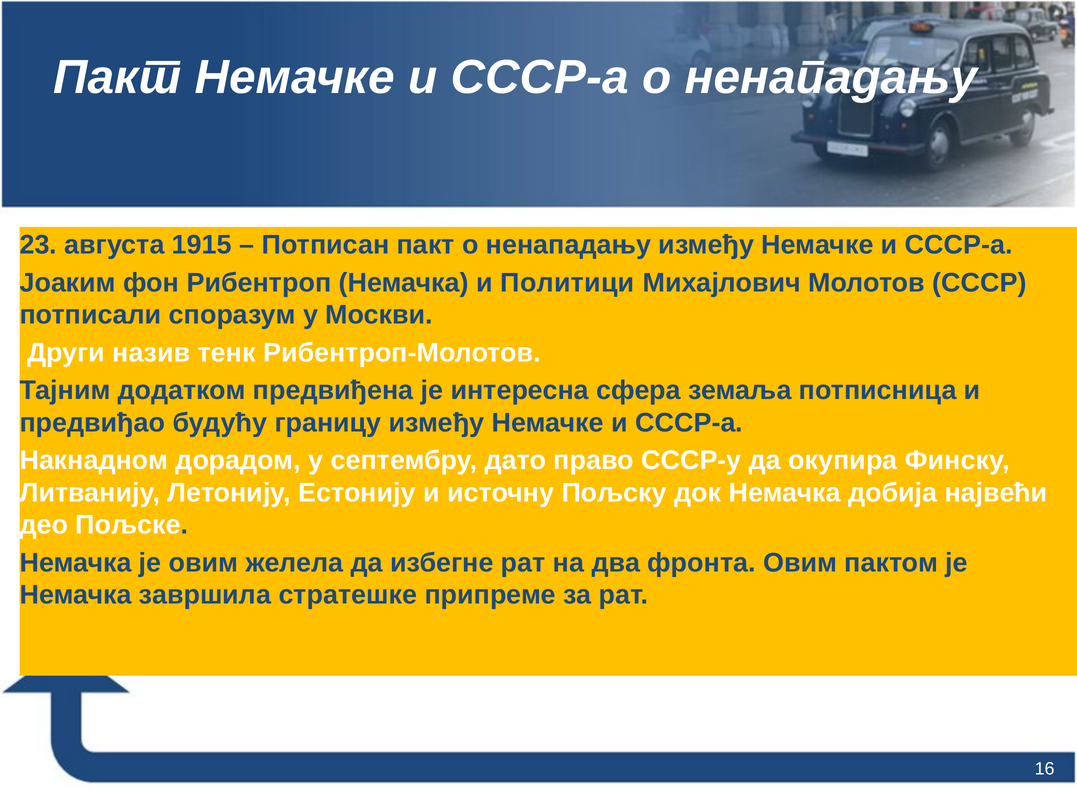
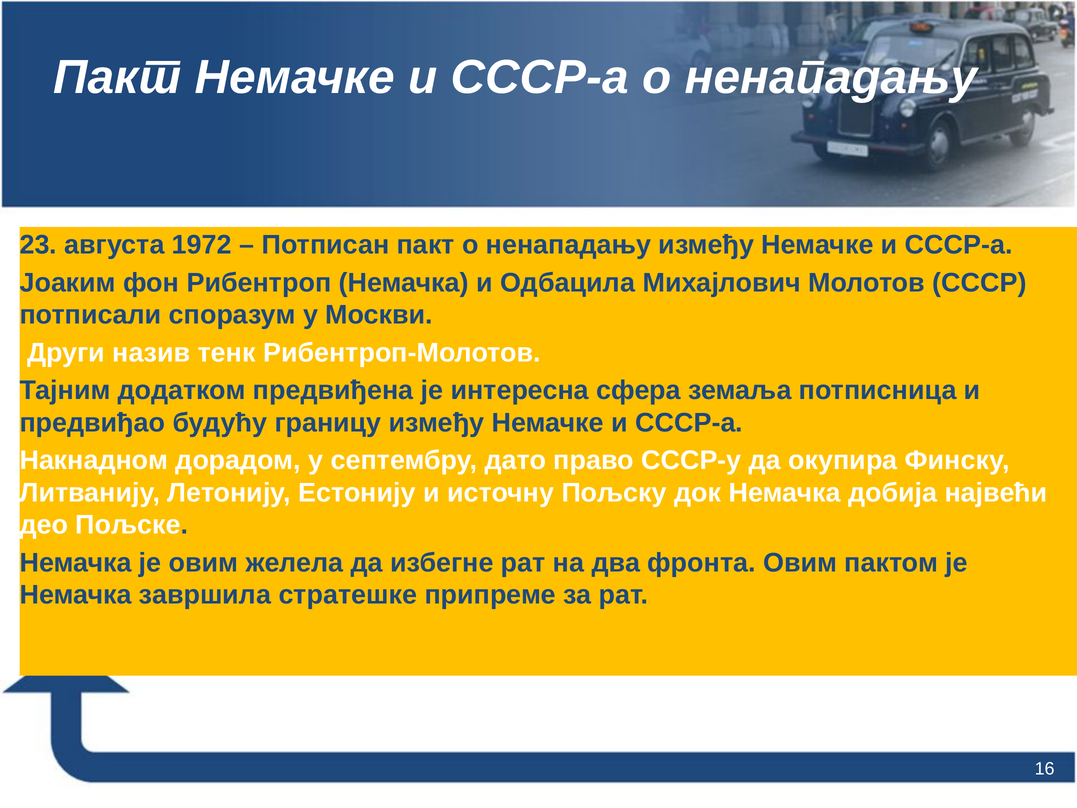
1915: 1915 -> 1972 (202, 245)
Политици: Политици -> Одбацила (568, 283)
